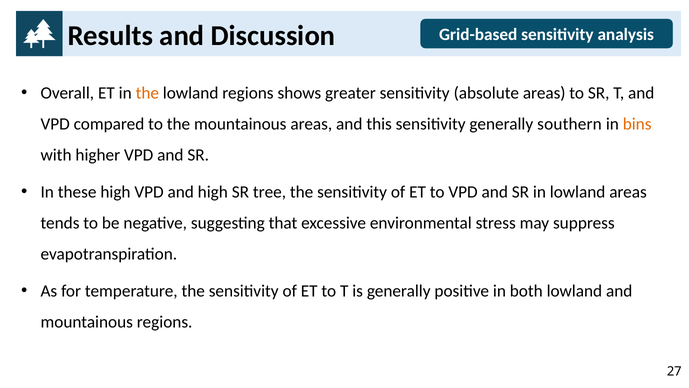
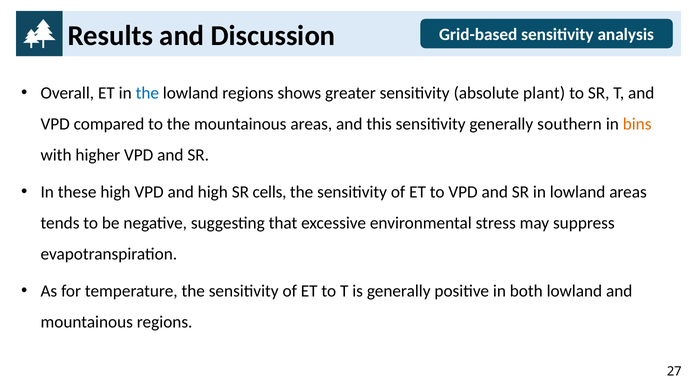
the colour: orange -> blue (147, 93)
absolute areas: areas -> plant (544, 93)
tree: tree -> cells (270, 192)
